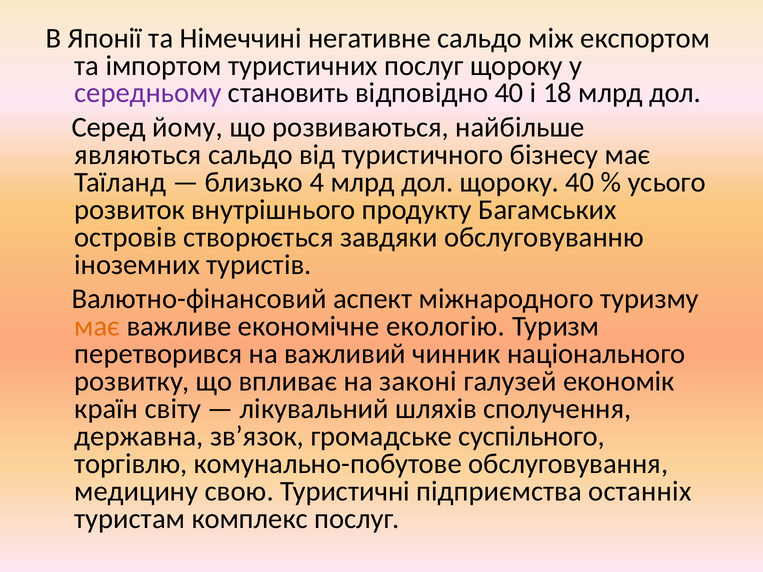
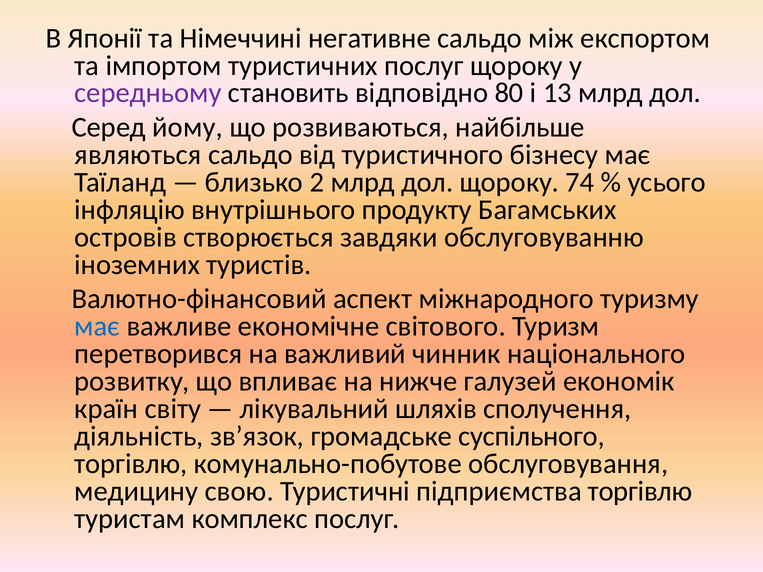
відповідно 40: 40 -> 80 (509, 93)
18: 18 -> 13 (557, 93)
4: 4 -> 2 (317, 182)
щороку 40: 40 -> 74 (580, 182)
розвиток: розвиток -> інфляцію (130, 210)
має colour: orange -> blue (97, 327)
екологію: екологію -> світового (446, 327)
законі: законі -> нижче (418, 382)
державна: державна -> діяльність (139, 436)
підприємства останніх: останніх -> торгівлю (640, 491)
